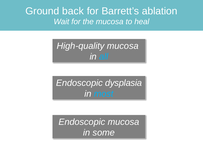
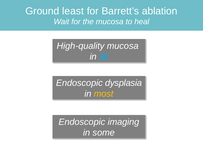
back: back -> least (73, 11)
most colour: light blue -> yellow (104, 94)
Endoscopic mucosa: mucosa -> imaging (124, 122)
